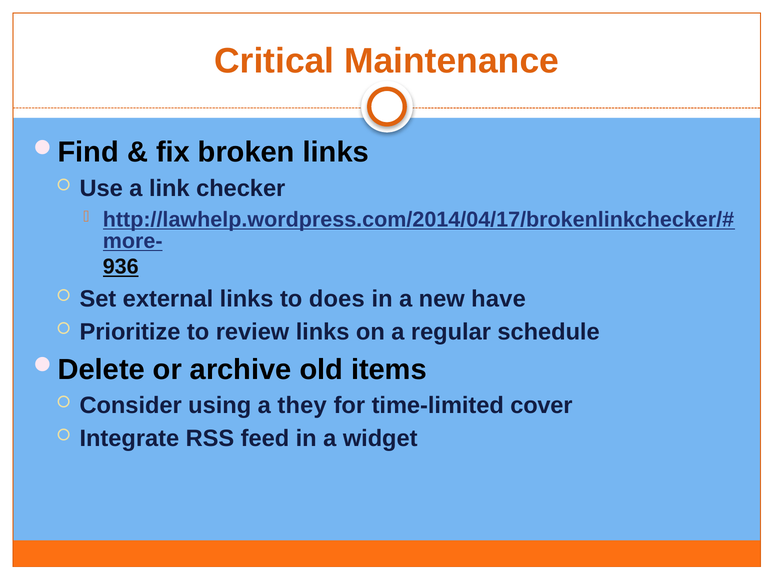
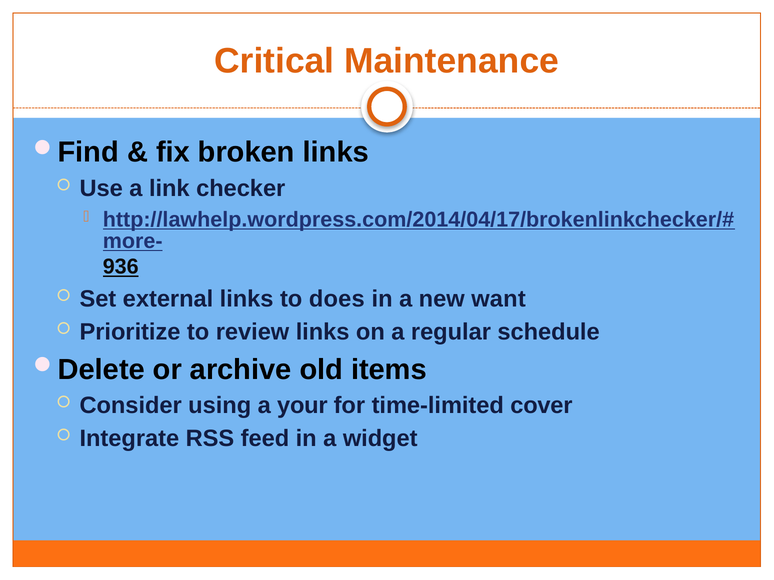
have: have -> want (499, 299)
they: they -> your (302, 406)
